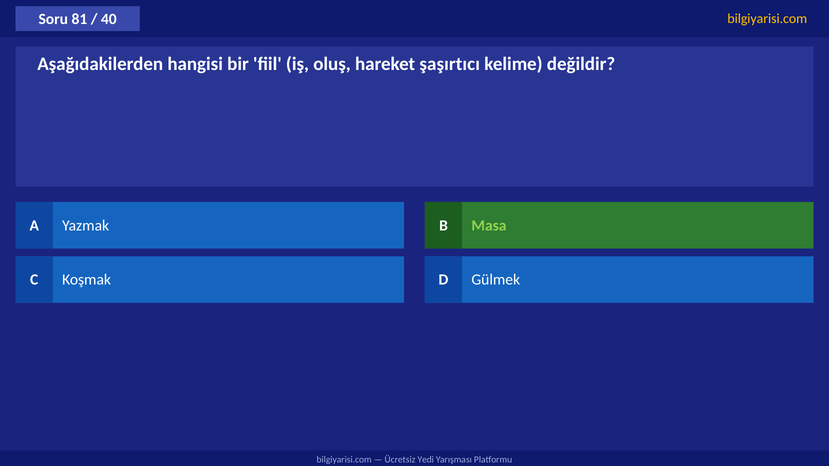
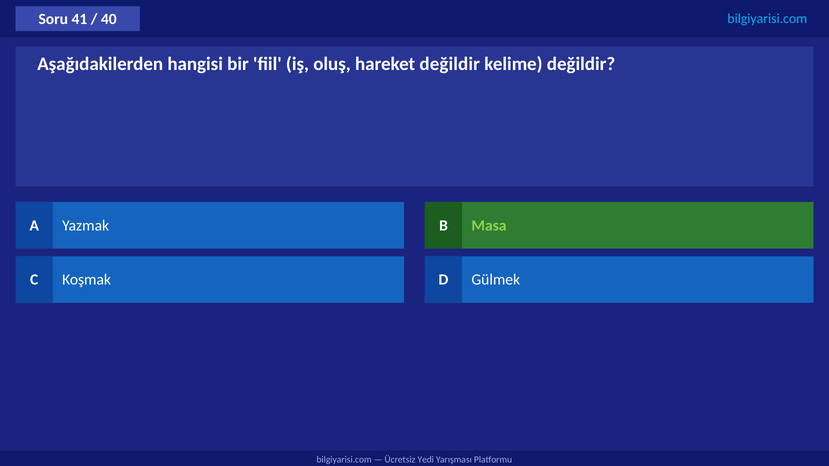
81: 81 -> 41 (79, 19)
bilgiyarisi.com colour: yellow -> light blue (767, 19)
hareket şaşırtıcı: şaşırtıcı -> değildir (450, 64)
